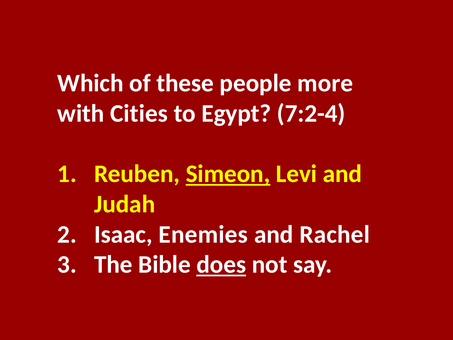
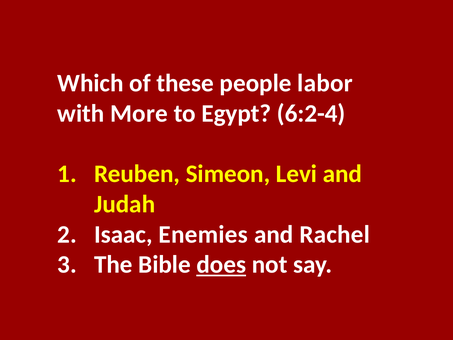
more: more -> labor (325, 83)
Cities: Cities -> More (139, 113)
7:2-4: 7:2-4 -> 6:2-4 (311, 113)
Simeon underline: present -> none (228, 174)
